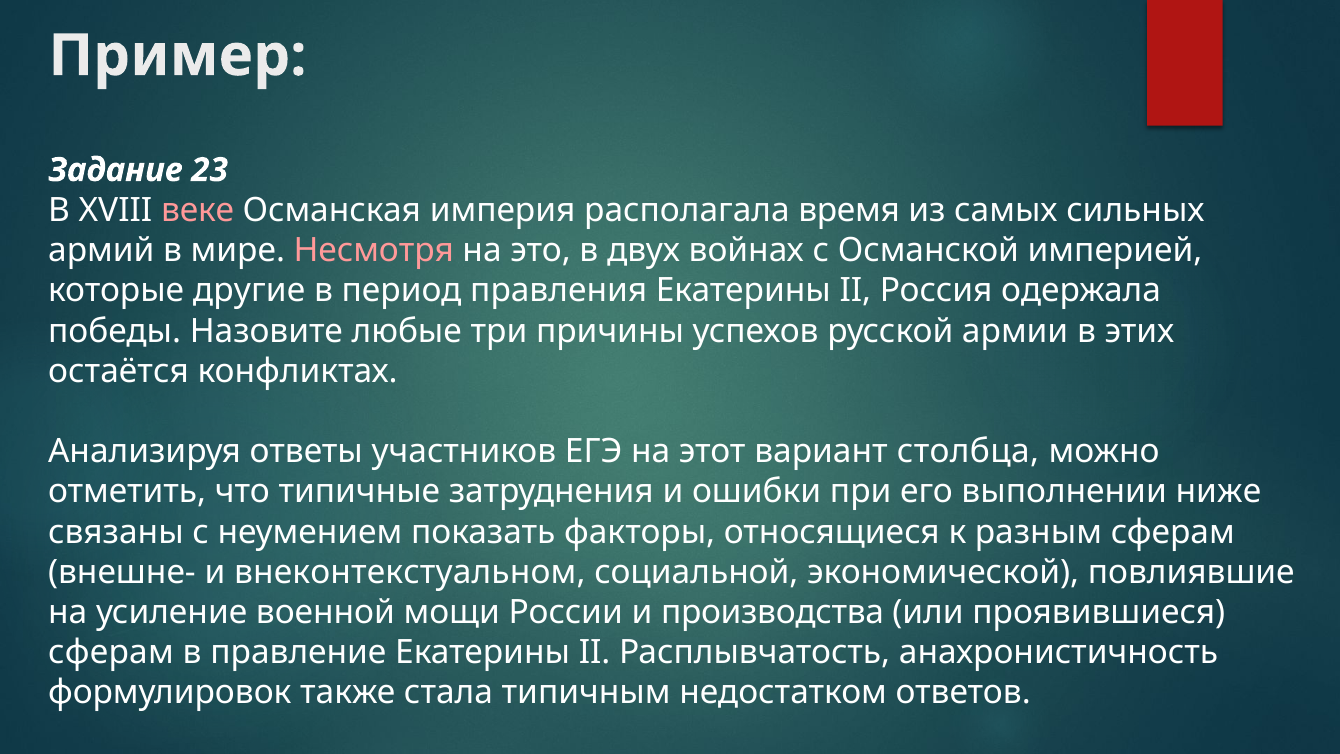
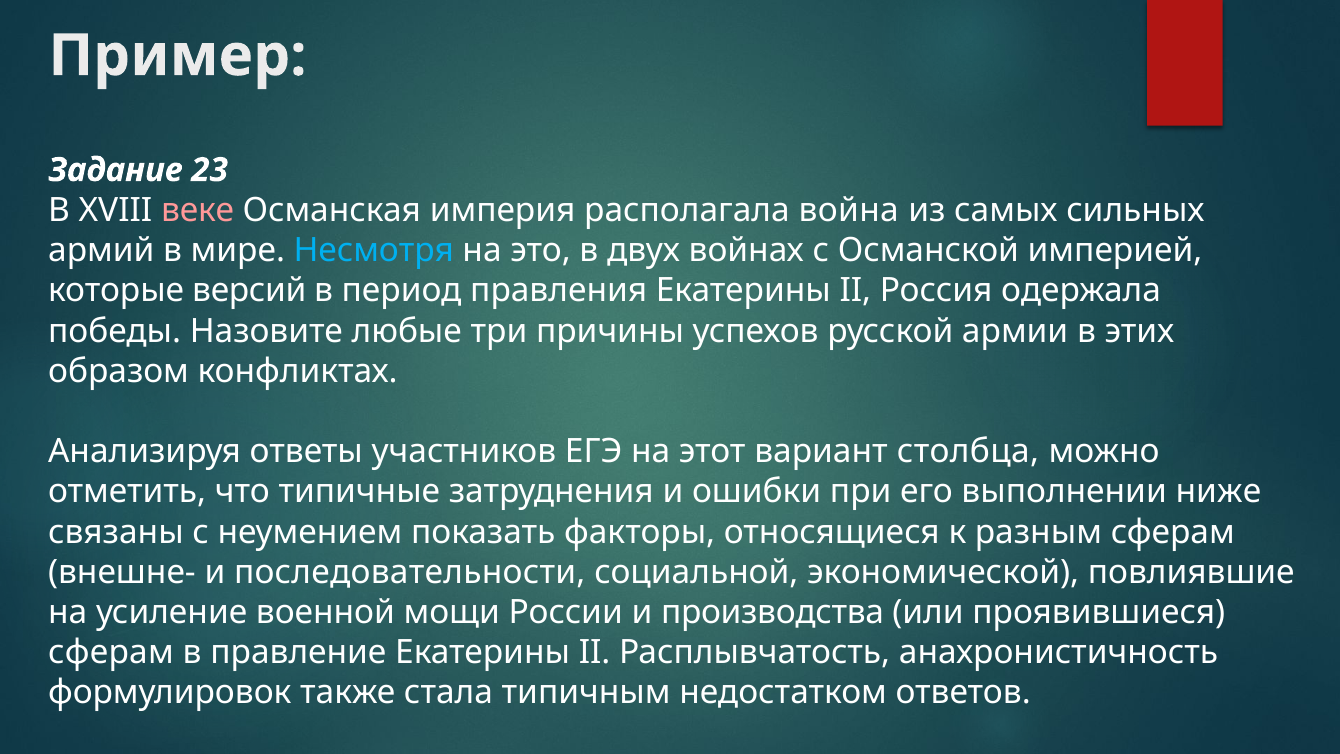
время: время -> война (849, 210)
Несмотря colour: pink -> light blue (374, 250)
другие: другие -> версий (249, 291)
остаётся: остаётся -> образом (119, 371)
внеконтекстуальном: внеконтекстуальном -> последовательности (410, 572)
